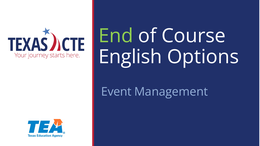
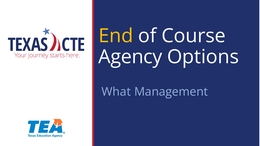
End colour: light green -> yellow (116, 36)
English: English -> Agency (130, 57)
Event: Event -> What (116, 92)
